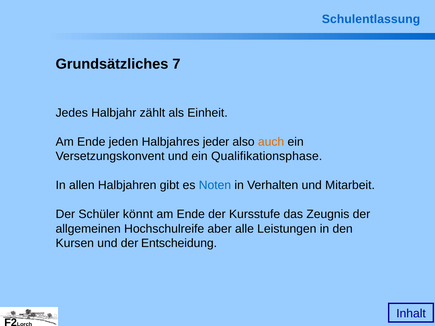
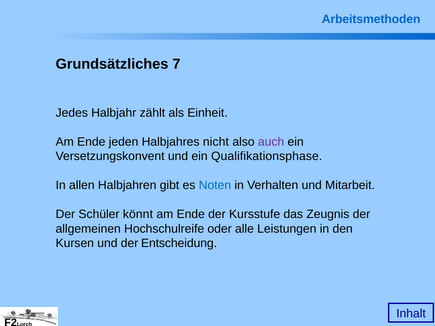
Schulentlassung: Schulentlassung -> Arbeitsmethoden (371, 19)
jeder: jeder -> nicht (216, 142)
auch colour: orange -> purple (271, 142)
aber: aber -> oder (220, 229)
